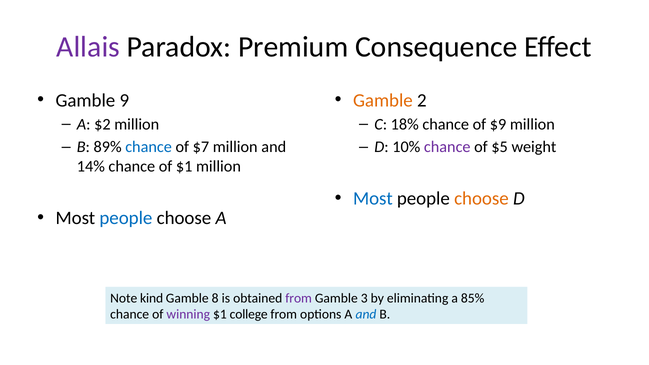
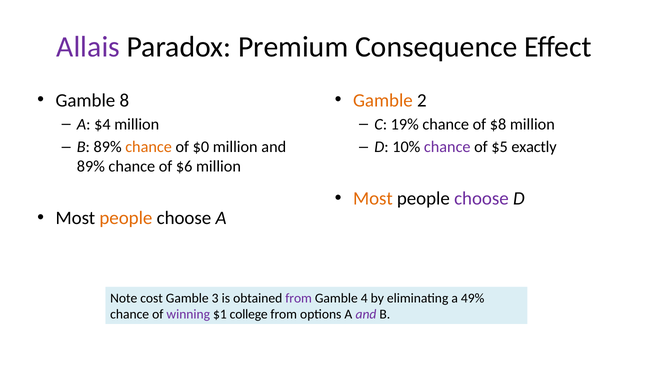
9: 9 -> 8 (124, 100)
$2: $2 -> $4 (102, 124)
18%: 18% -> 19% (405, 124)
$9: $9 -> $8 (498, 124)
chance colour: blue -> orange (149, 147)
$7: $7 -> $0 (201, 147)
weight: weight -> exactly (534, 147)
14%: 14% -> 89% (91, 167)
of $1: $1 -> $6 (184, 167)
Most colour: blue -> orange (373, 199)
choose colour: orange -> purple (481, 199)
people colour: blue -> orange (126, 218)
kind: kind -> cost (152, 298)
8: 8 -> 3 (215, 298)
3: 3 -> 4 (364, 298)
85%: 85% -> 49% (473, 298)
and colour: blue -> purple (366, 314)
